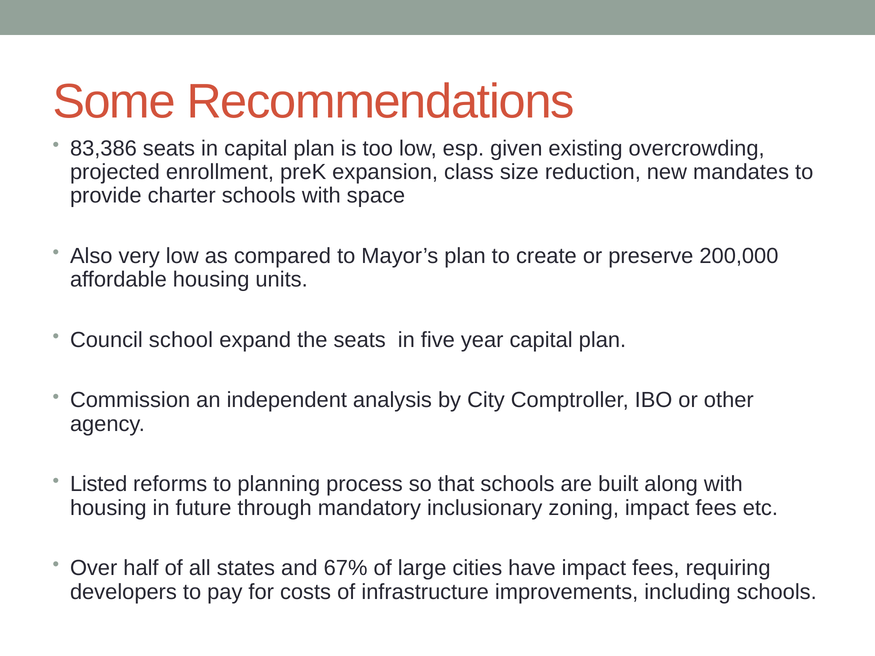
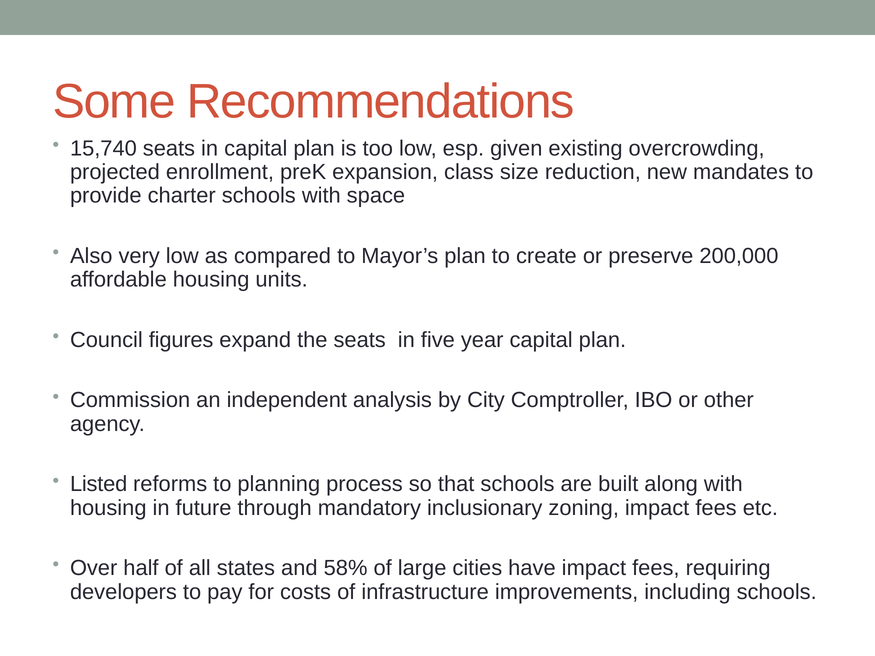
83,386: 83,386 -> 15,740 (103, 148)
school: school -> figures (181, 340)
67%: 67% -> 58% (346, 568)
